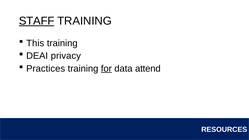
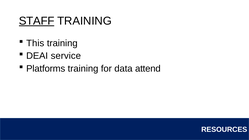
privacy: privacy -> service (66, 56)
Practices: Practices -> Platforms (46, 69)
for underline: present -> none (106, 69)
